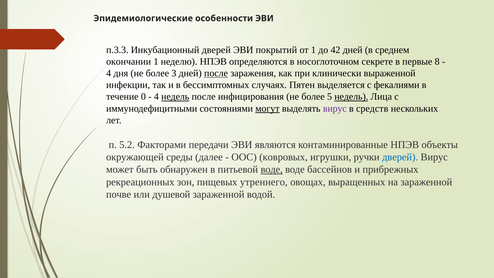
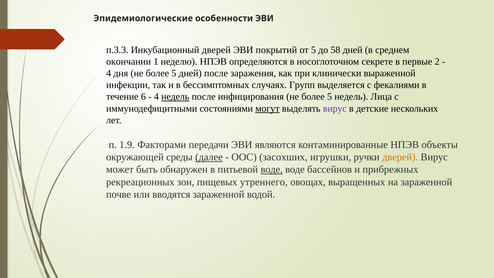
от 1: 1 -> 5 (313, 50)
42: 42 -> 58 (335, 50)
8: 8 -> 2 (437, 61)
дня не более 3: 3 -> 5 (174, 73)
после underline: present -> none (216, 73)
Пятен: Пятен -> Групп (302, 85)
0: 0 -> 6 (143, 97)
недель underline: present -> none (351, 97)
средств: средств -> детские (372, 108)
5.2: 5.2 -> 1.9 (127, 145)
далее underline: none -> present (209, 157)
ковровых: ковровых -> засохших (283, 157)
дверей colour: blue -> orange (400, 157)
душевой: душевой -> вводятся (171, 194)
